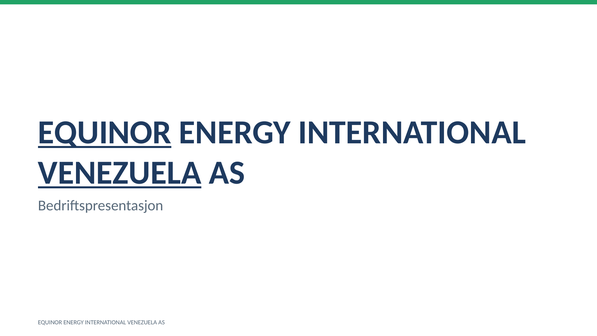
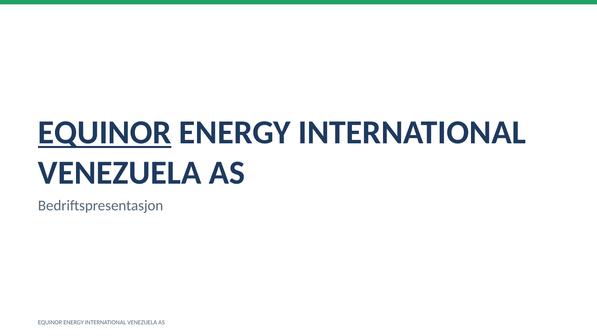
VENEZUELA underline: present -> none (120, 173)
